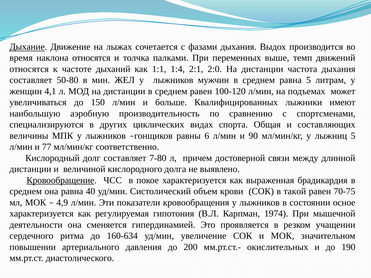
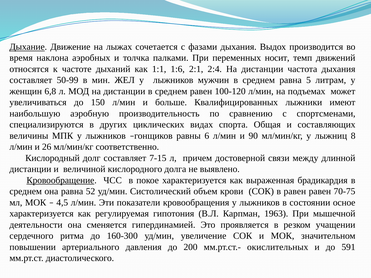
наклона относятся: относятся -> аэробных (91, 58)
выше: выше -> носит (277, 58)
1:4: 1:4 -> 1:6 (178, 69)
2:0: 2:0 -> 2:4 (215, 69)
50-80: 50-80 -> 50-99 (68, 80)
4,1: 4,1 -> 6,8 (50, 91)
лыжниц 5: 5 -> 8 (353, 136)
77: 77 -> 26 (47, 147)
7-80: 7-80 -> 7-15 (158, 158)
40: 40 -> 52 (91, 192)
в такой: такой -> равен (295, 192)
4,9: 4,9 -> 4,5 (62, 203)
1974: 1974 -> 1963 (276, 214)
160-634: 160-634 -> 160-300 (122, 236)
190: 190 -> 591 (348, 247)
